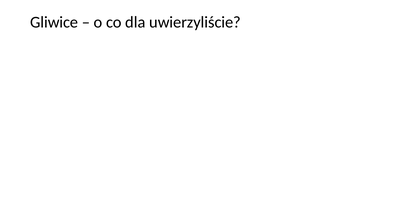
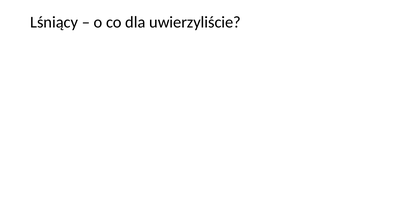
Gliwice: Gliwice -> Lśniący (54, 22)
